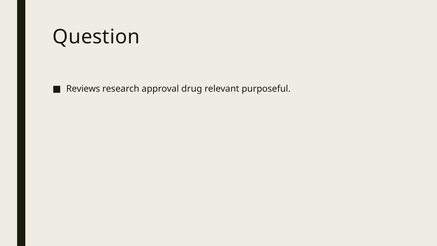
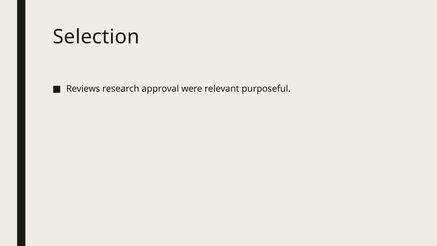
Question: Question -> Selection (96, 37)
drug: drug -> were (192, 89)
